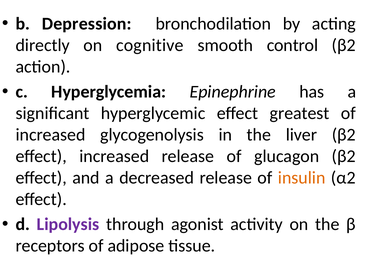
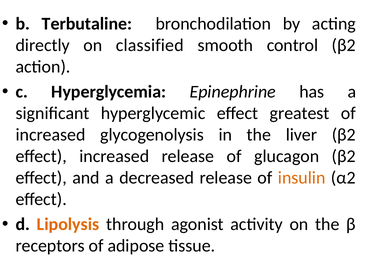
Depression: Depression -> Terbutaline (87, 24)
cognitive: cognitive -> classified (150, 45)
Lipolysis colour: purple -> orange (68, 224)
